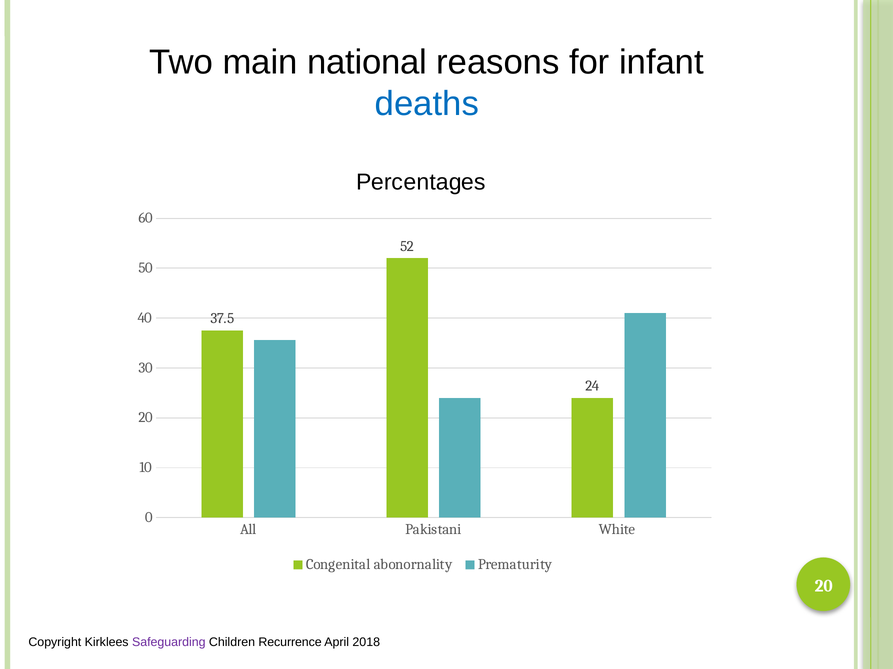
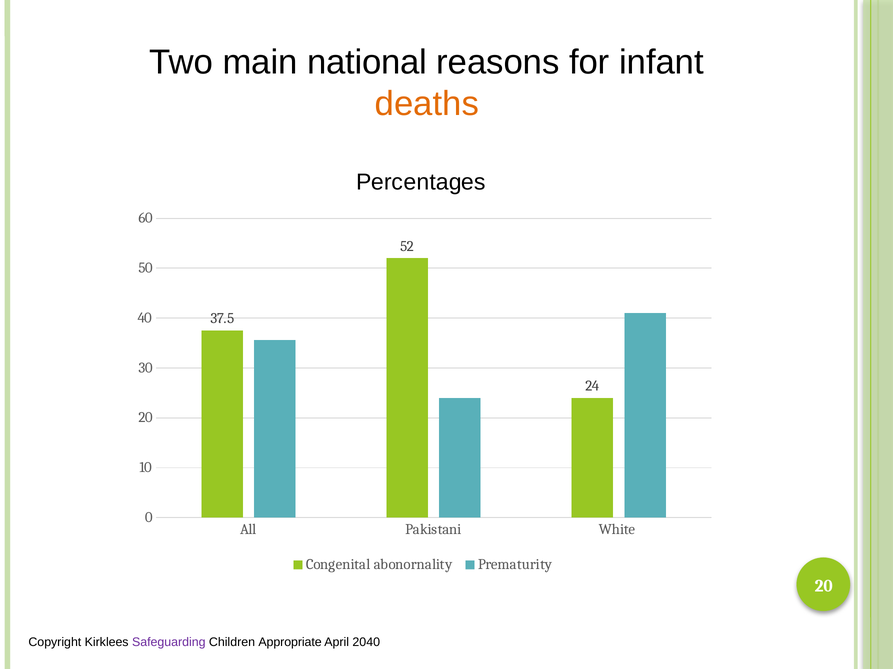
deaths colour: blue -> orange (427, 104)
Recurrence: Recurrence -> Appropriate (290, 643)
2018: 2018 -> 2040 (366, 643)
